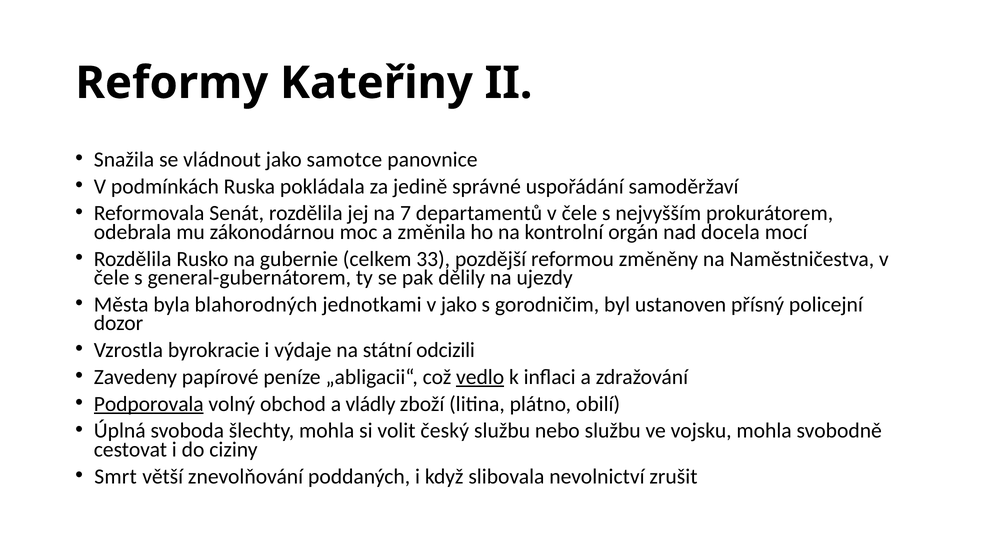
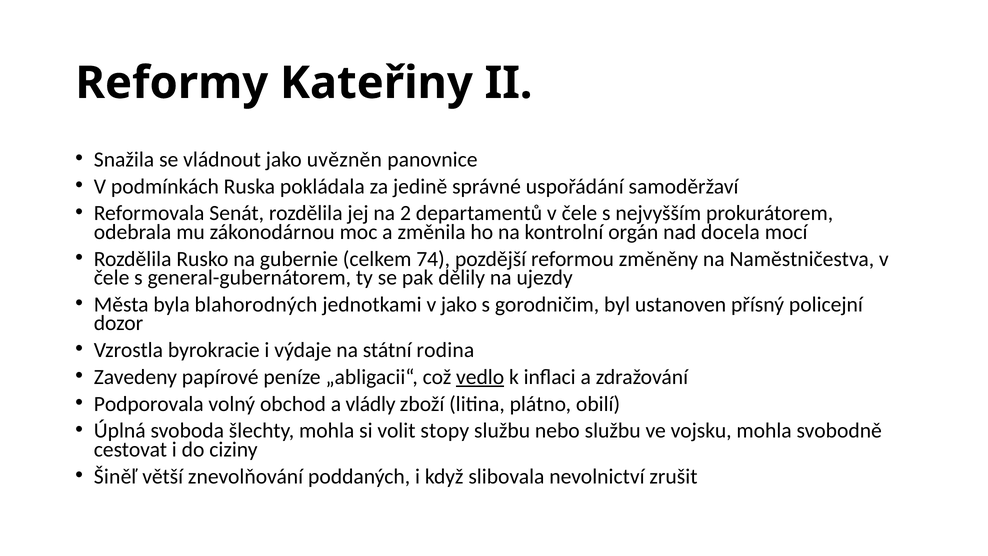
samotce: samotce -> uvězněn (344, 159)
7: 7 -> 2 (405, 213)
33: 33 -> 74 (433, 259)
odcizili: odcizili -> rodina (445, 350)
Podporovala underline: present -> none (149, 404)
český: český -> stopy (445, 431)
Smrt: Smrt -> Šiněľ (116, 476)
